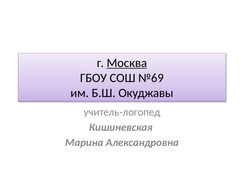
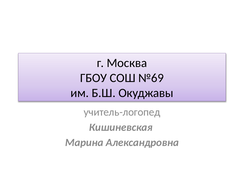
Москва underline: present -> none (127, 63)
